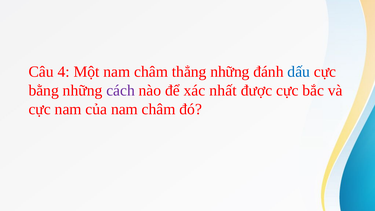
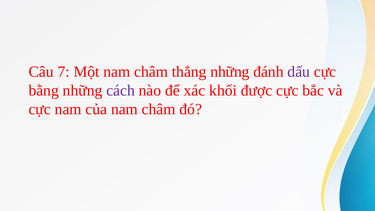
4: 4 -> 7 (64, 72)
dấu colour: blue -> purple (299, 72)
nhất: nhất -> khối (223, 91)
